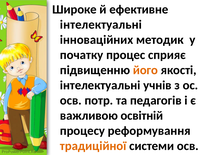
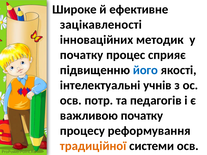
інтелектуальні: інтелектуальні -> зацікавленості (101, 25)
його colour: orange -> blue (145, 70)
важливою освітній: освітній -> початку (142, 116)
